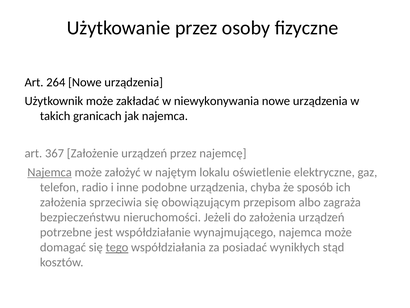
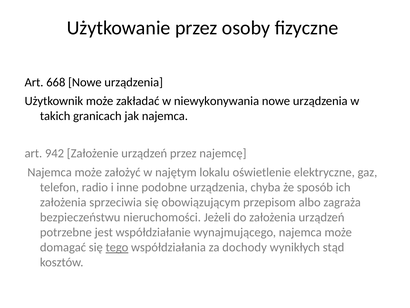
264: 264 -> 668 (56, 82)
367: 367 -> 942 (55, 153)
Najemca underline: present -> none (50, 172)
posiadać: posiadać -> dochody (245, 247)
